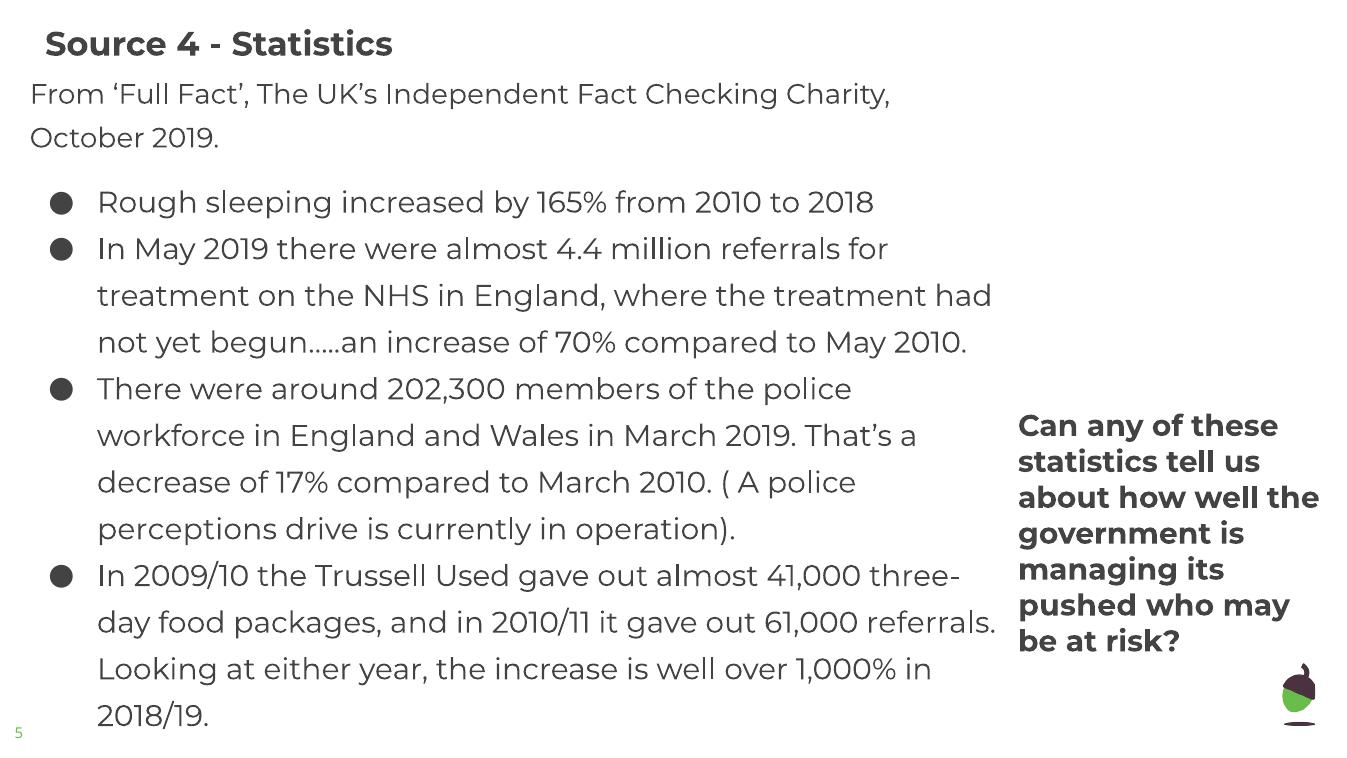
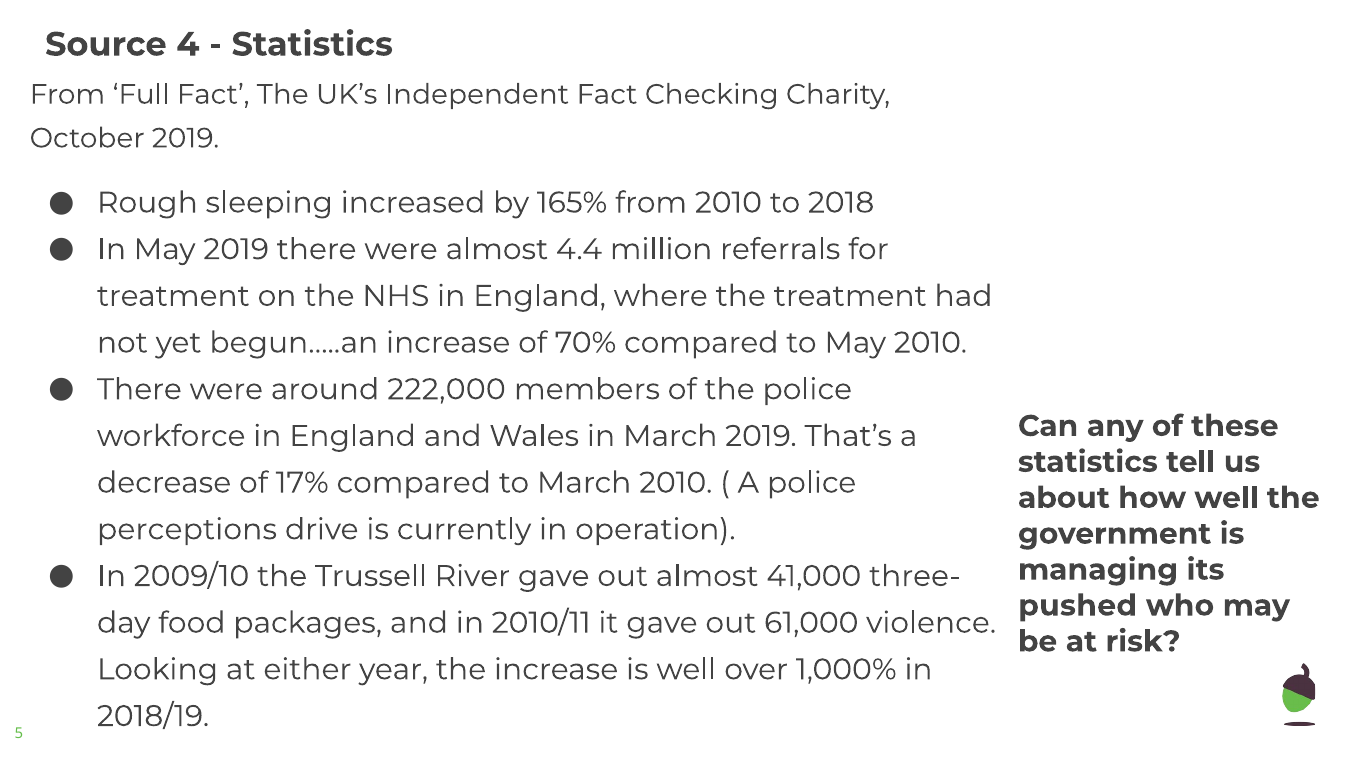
202,300: 202,300 -> 222,000 (446, 389)
Used: Used -> River (472, 576)
61,000 referrals: referrals -> violence (931, 623)
